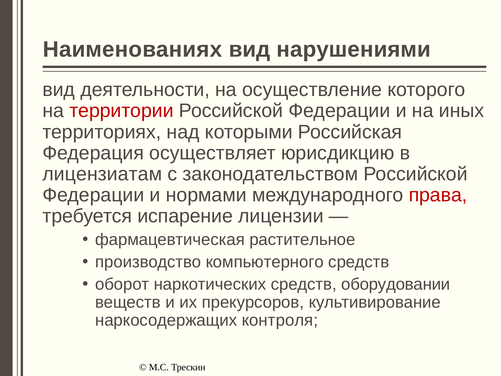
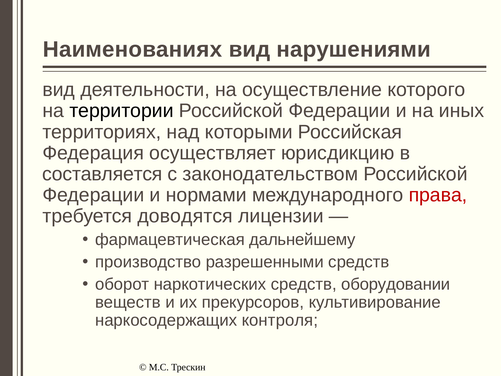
территории colour: red -> black (121, 111)
лицензиатам: лицензиатам -> составляется (102, 174)
испарение: испарение -> доводятся (185, 216)
растительное: растительное -> дальнейшему (302, 240)
компьютерного: компьютерного -> разрешенными (265, 262)
